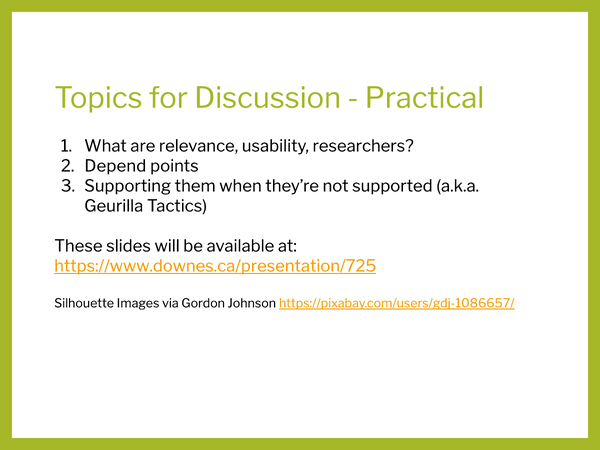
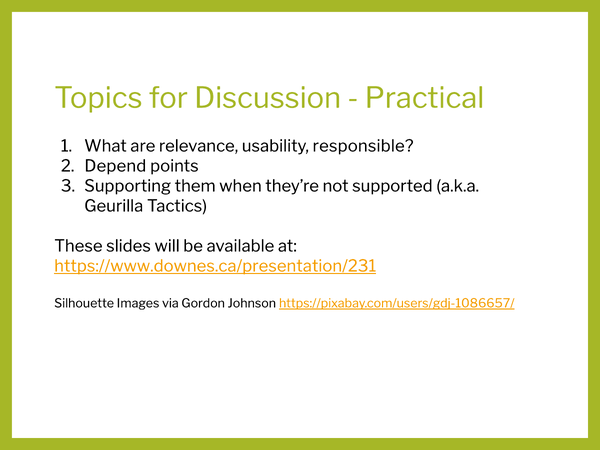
researchers: researchers -> responsible (363, 146)
https://www.downes.ca/presentation/725: https://www.downes.ca/presentation/725 -> https://www.downes.ca/presentation/231 (215, 266)
